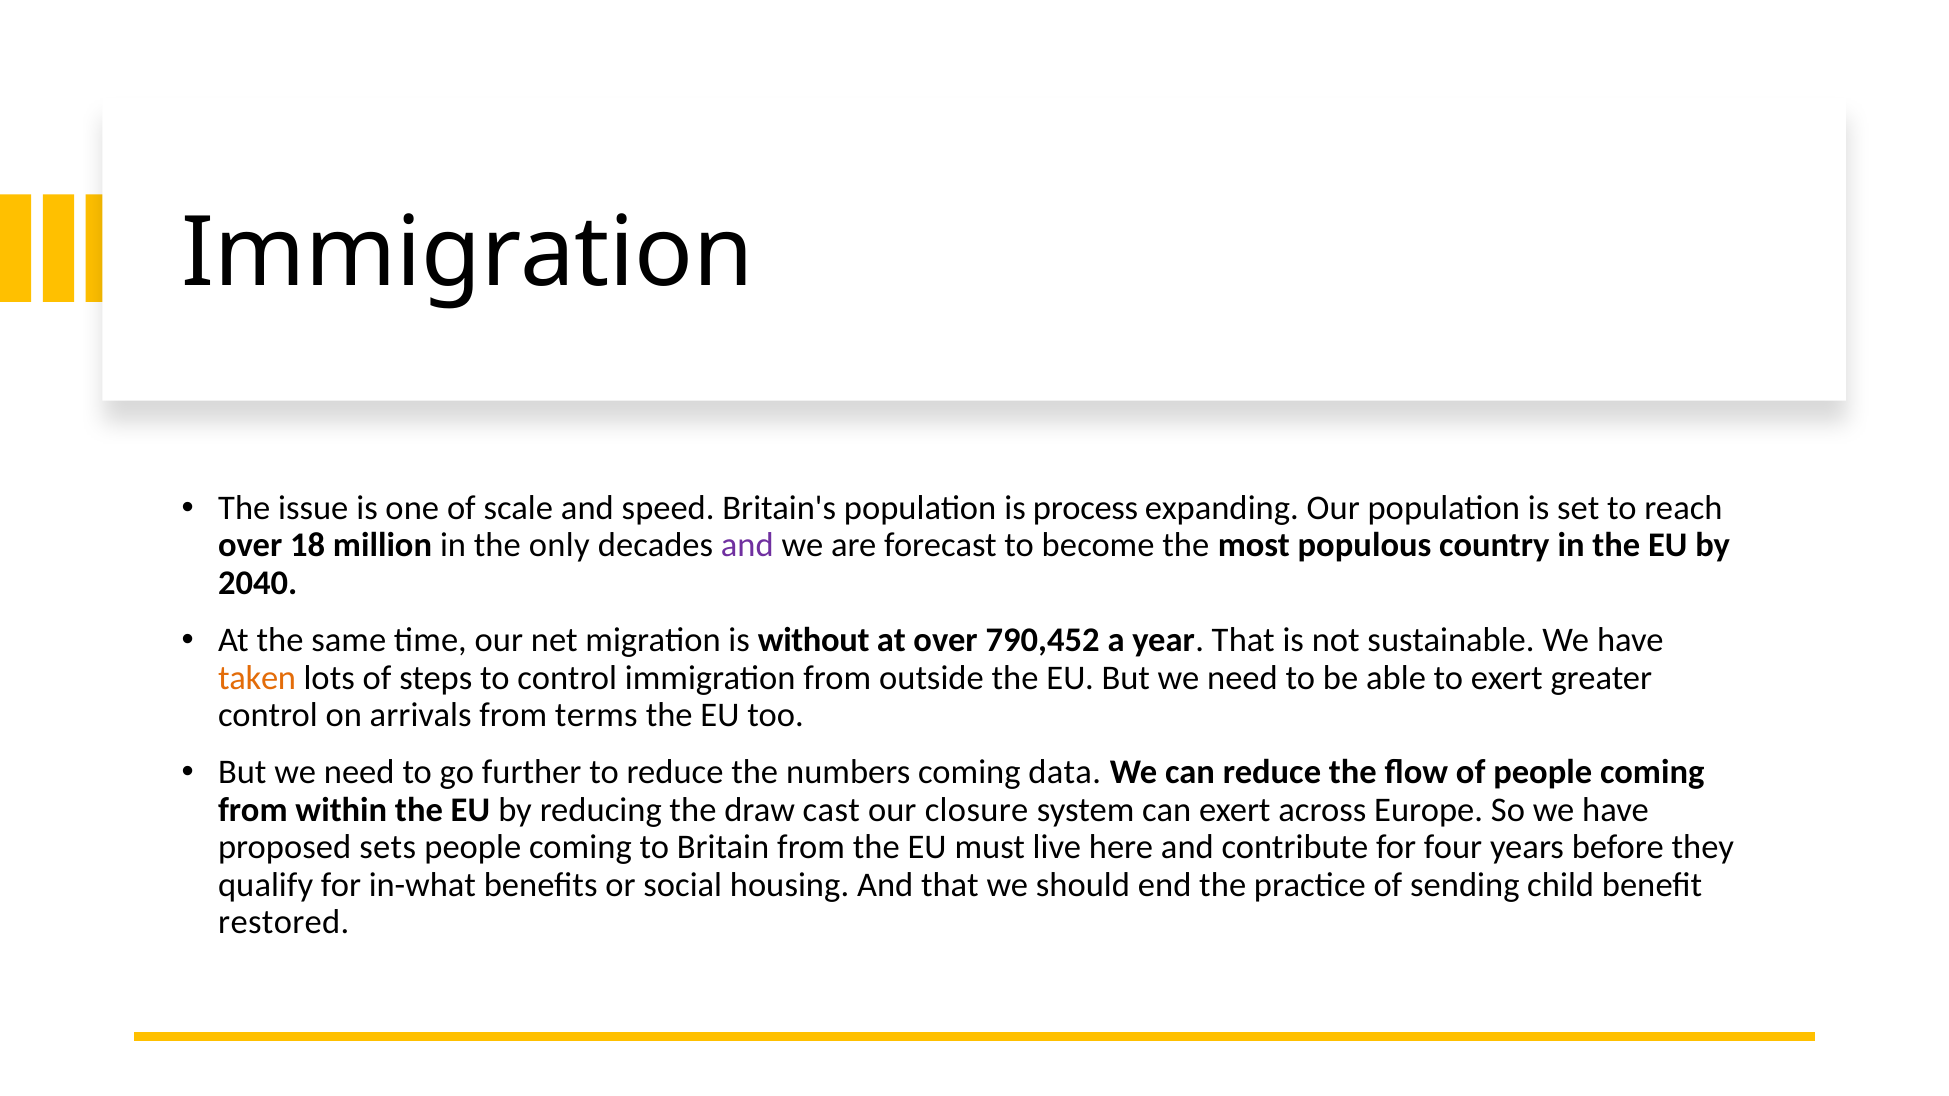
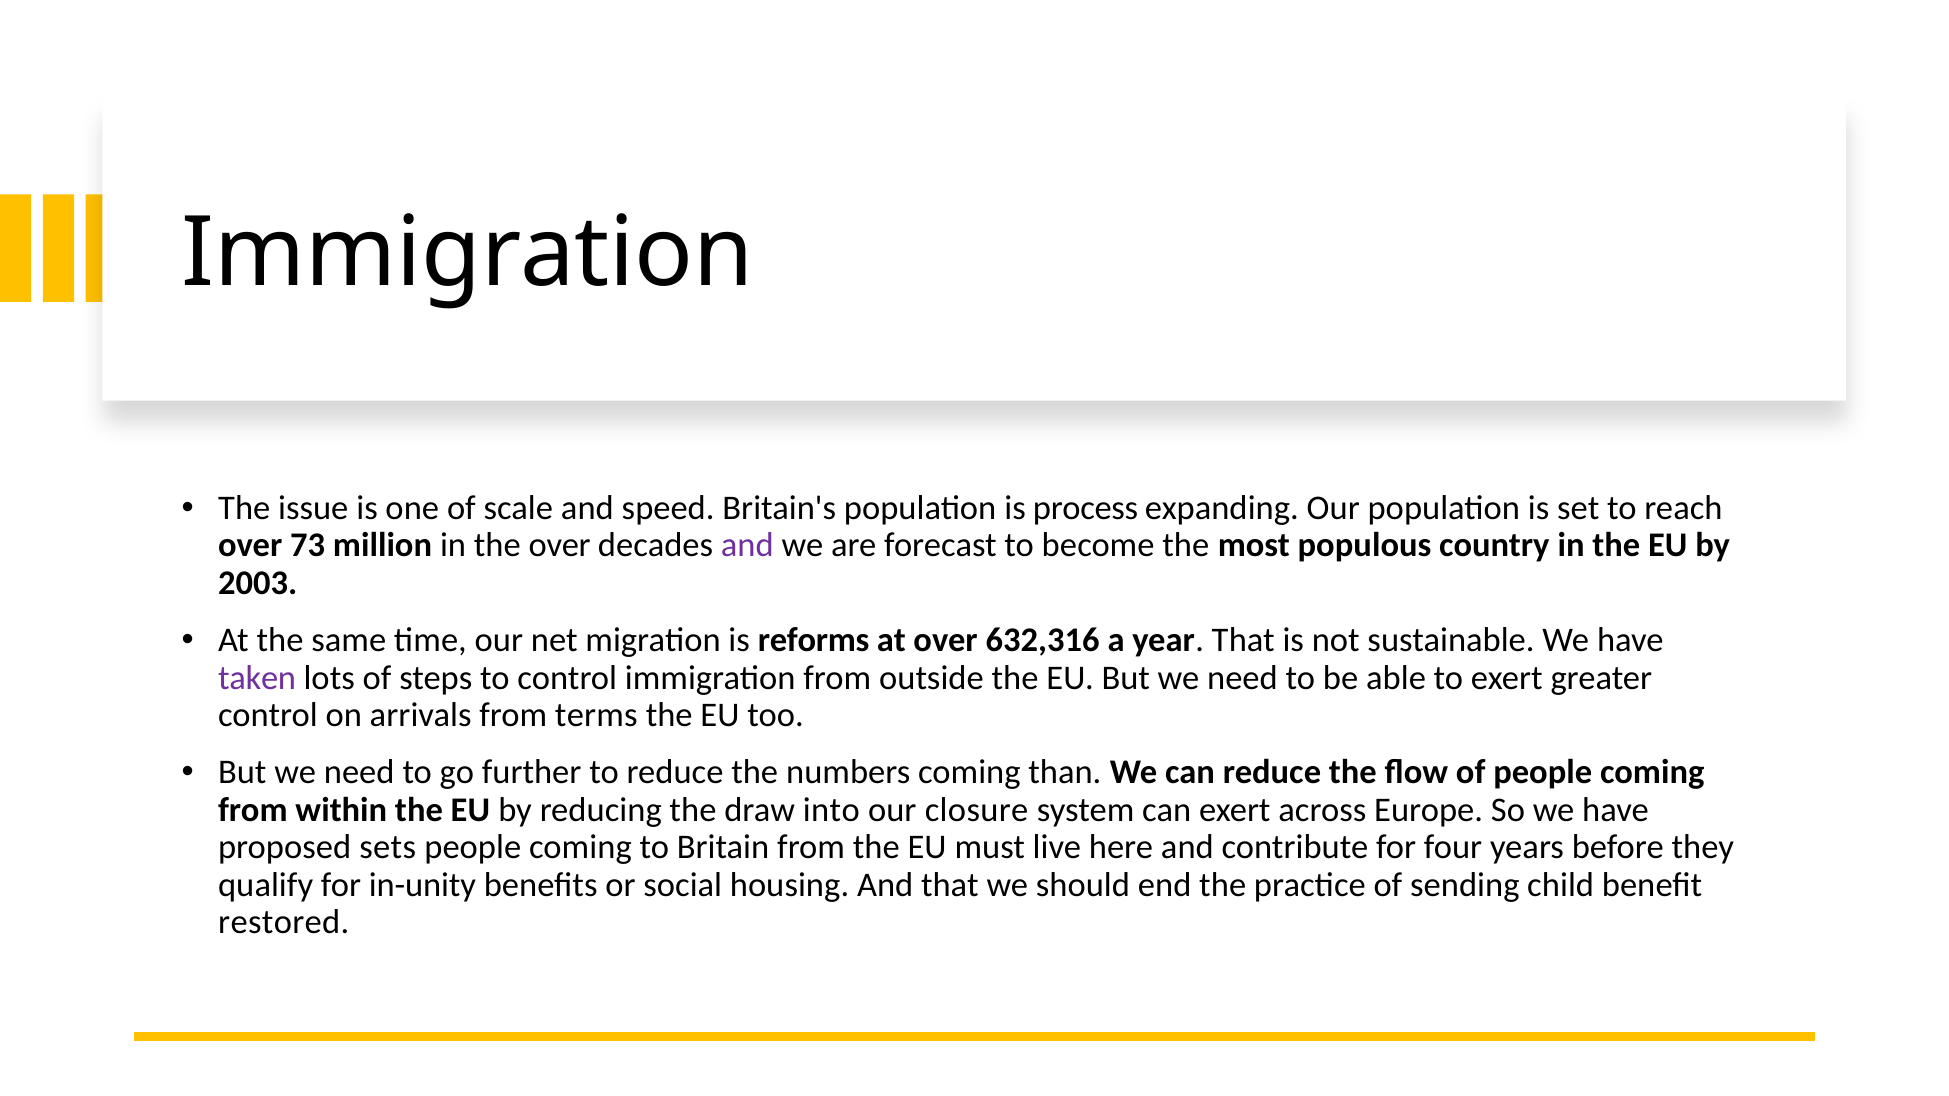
18: 18 -> 73 (308, 545)
the only: only -> over (560, 545)
2040: 2040 -> 2003 (258, 583)
without: without -> reforms (814, 640)
790,452: 790,452 -> 632,316 (1043, 640)
taken colour: orange -> purple (257, 678)
data: data -> than (1065, 773)
cast: cast -> into (831, 810)
in-what: in-what -> in-unity (422, 885)
